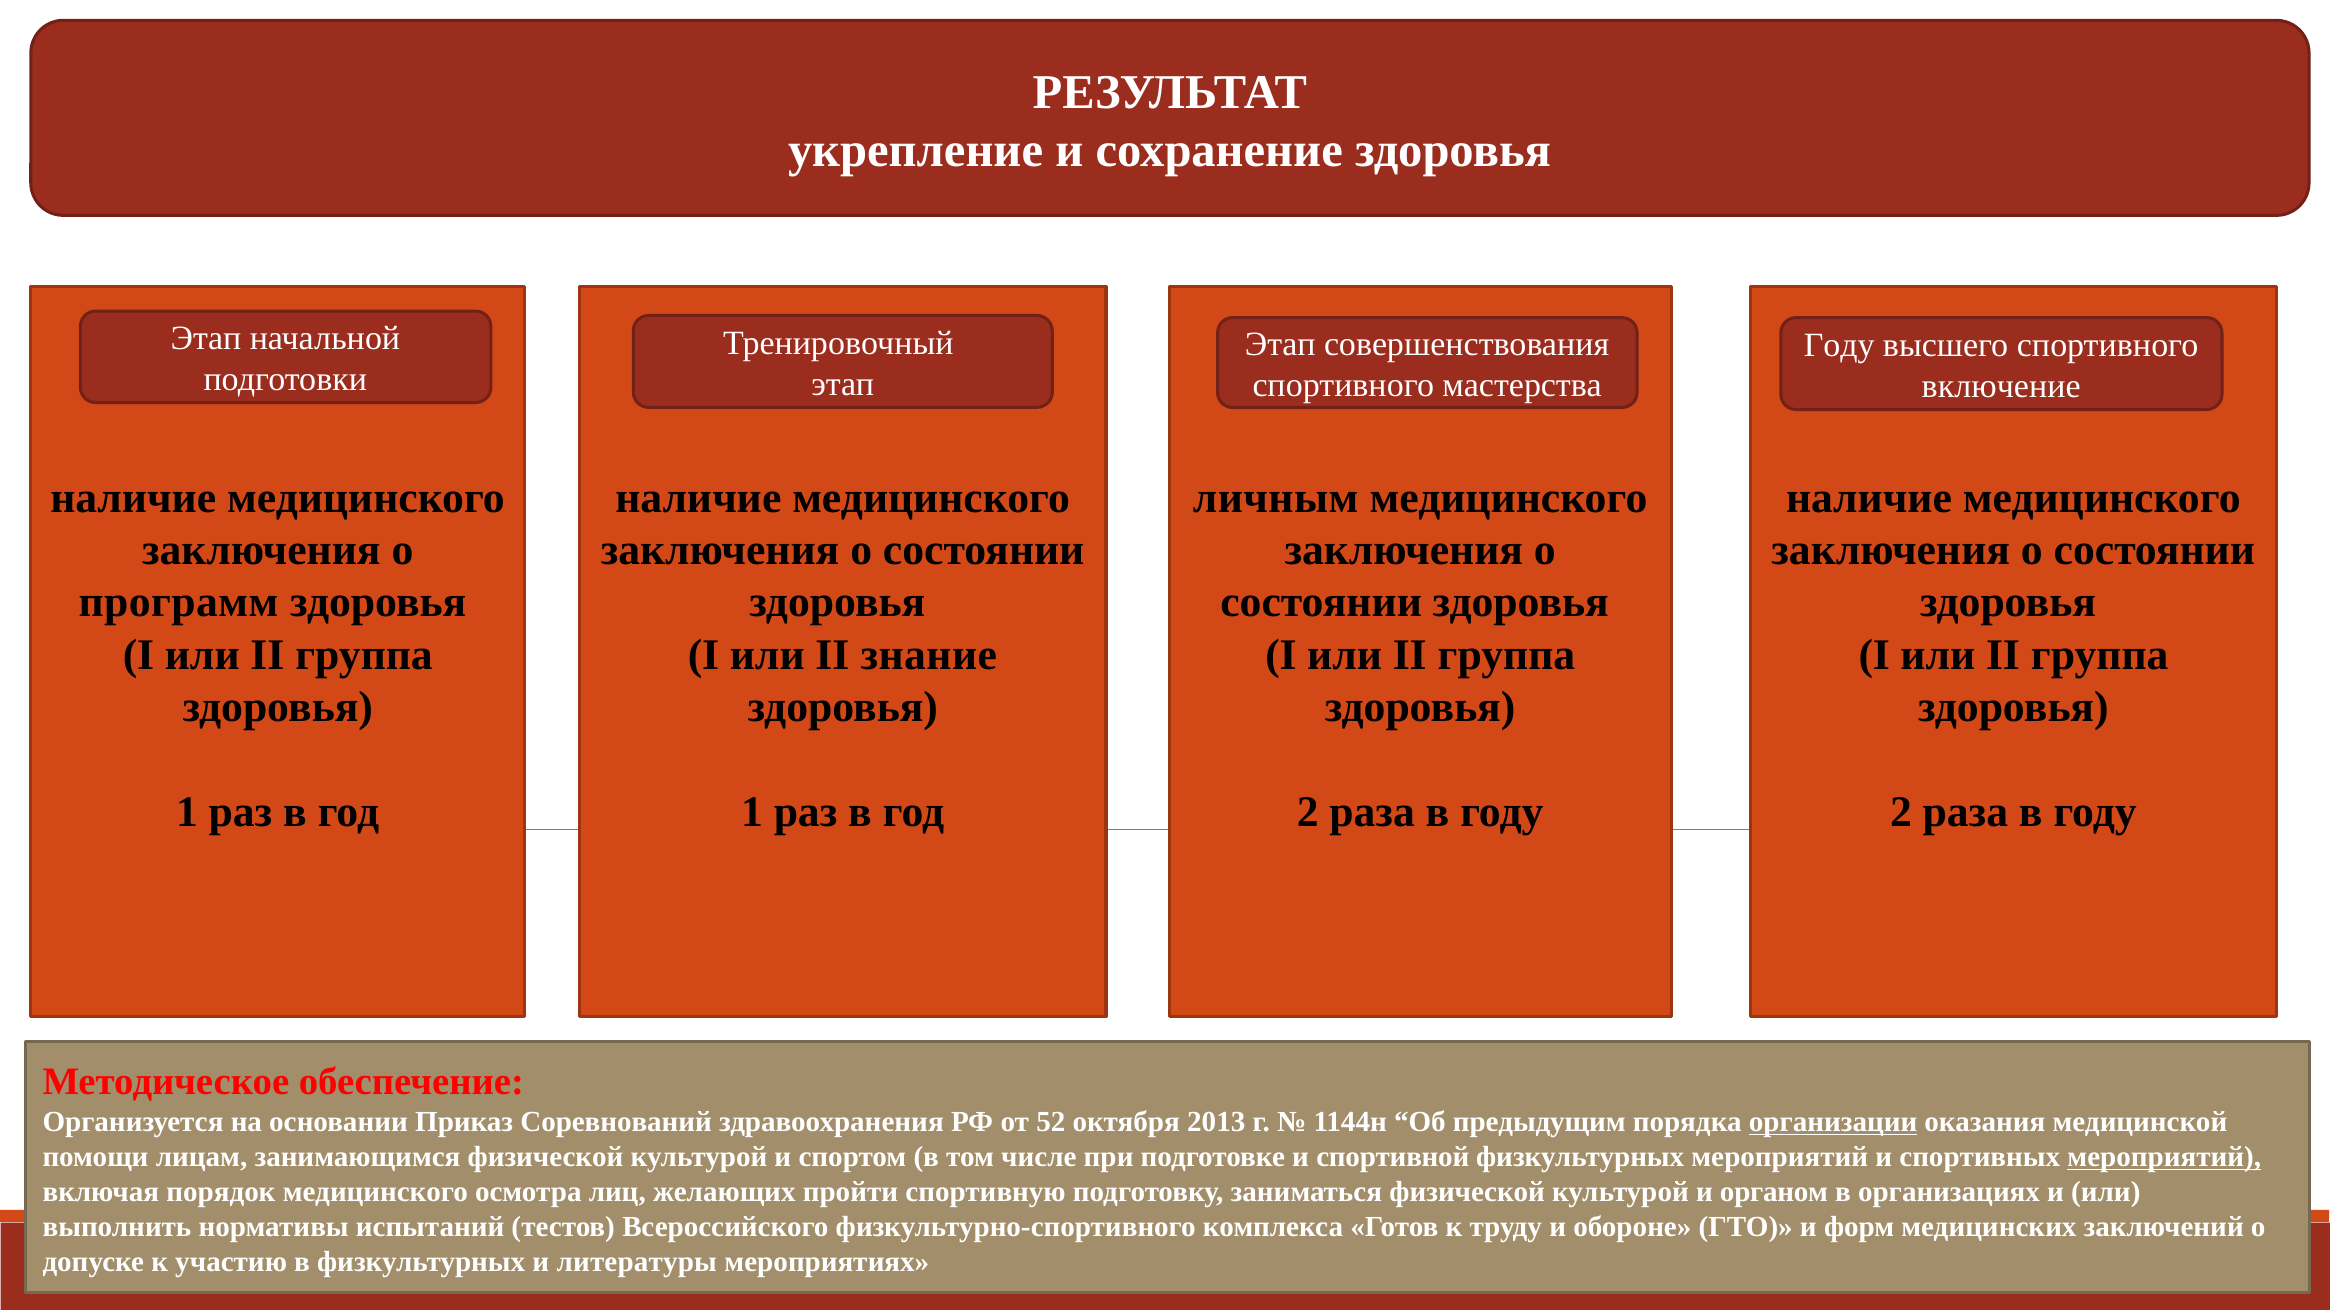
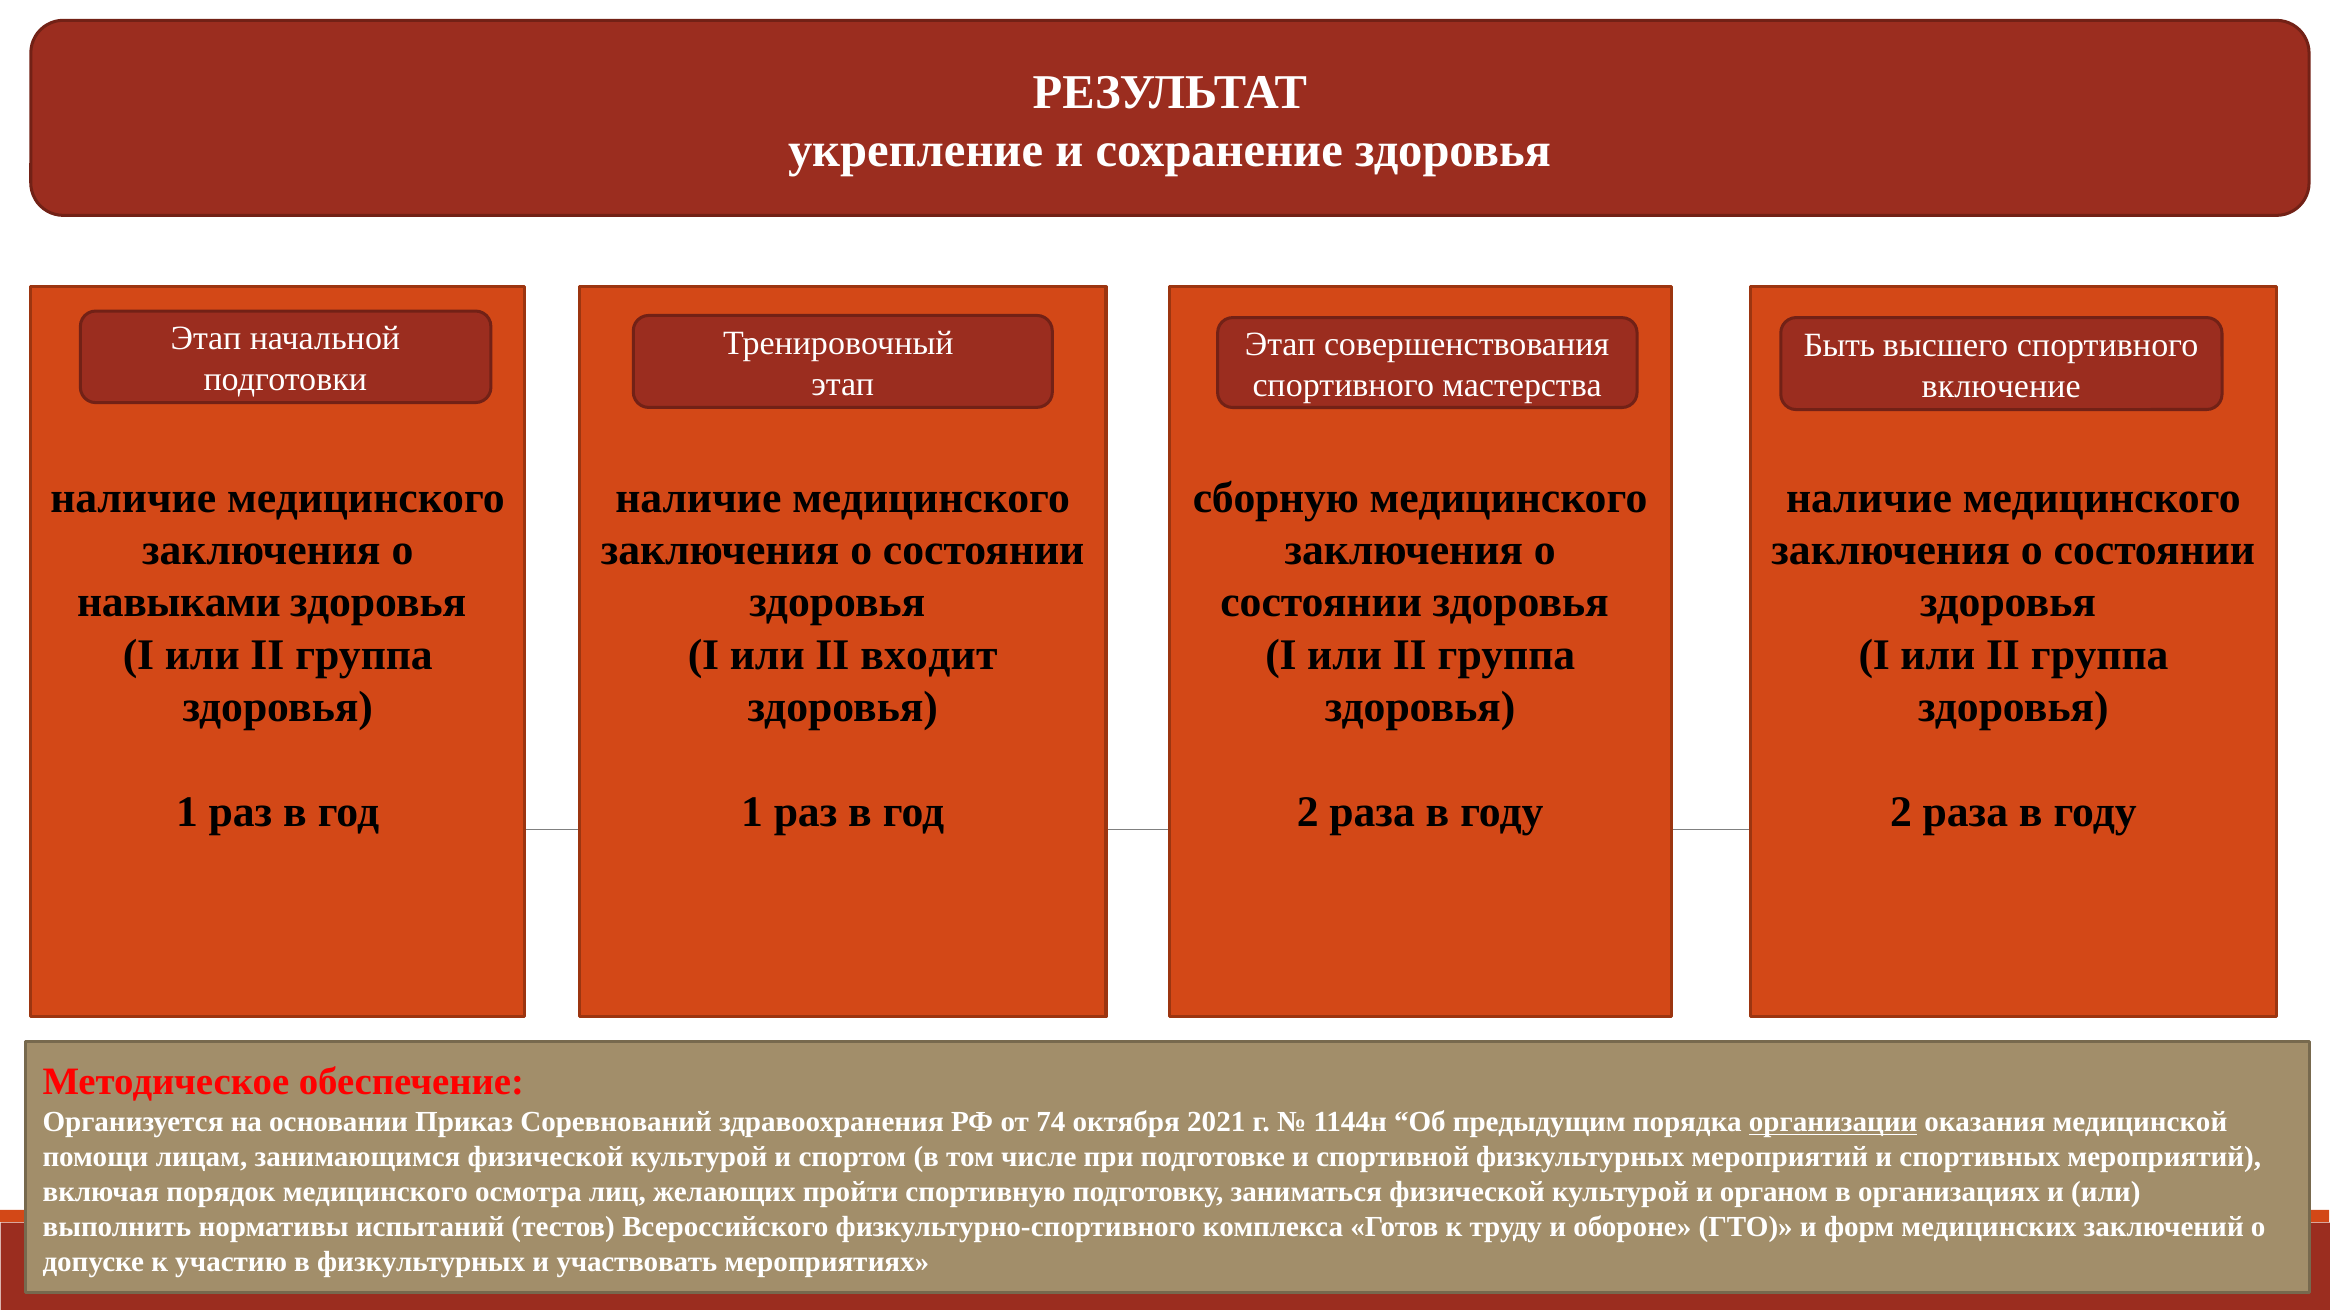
Году: Году -> Быть (1839, 346)
личным: личным -> сборную (1276, 498)
программ: программ -> навыками (179, 603)
знание: знание -> входит (929, 655)
52: 52 -> 74 (1051, 1123)
2013: 2013 -> 2021 (1216, 1123)
мероприятий underline: present -> none (2164, 1158)
литературы: литературы -> участвовать (637, 1262)
